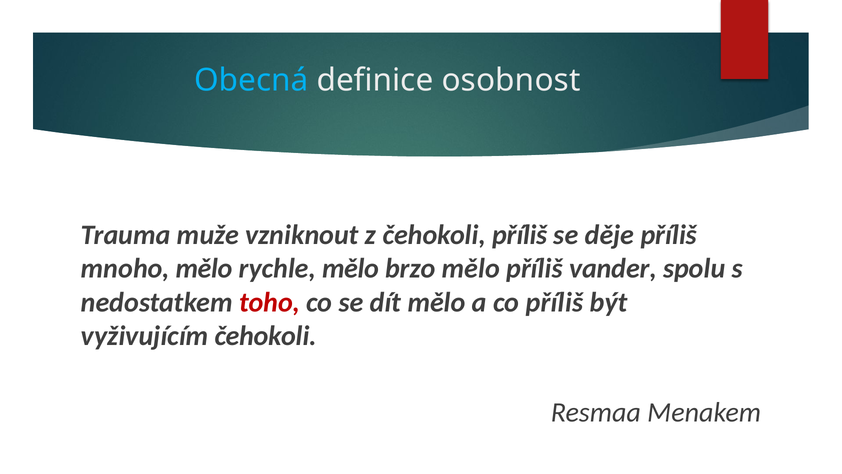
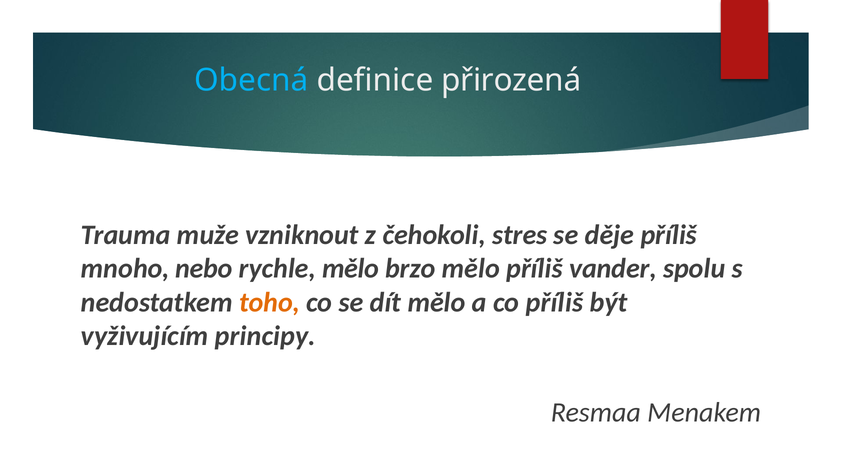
osobnost: osobnost -> přirozená (511, 80)
čehokoli příliš: příliš -> stres (520, 235)
mnoho mělo: mělo -> nebo (204, 268)
toho colour: red -> orange (270, 302)
vyživujícím čehokoli: čehokoli -> principy (265, 336)
